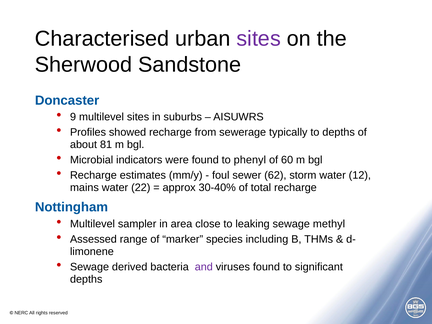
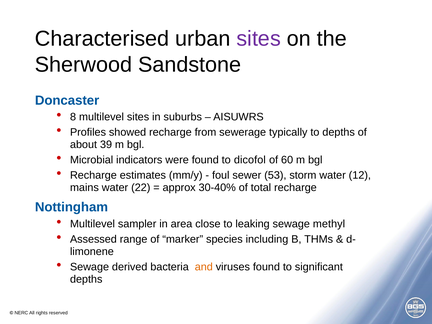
9: 9 -> 8 (73, 117)
81: 81 -> 39 (106, 145)
phenyl: phenyl -> dicofol (250, 160)
62: 62 -> 53 (275, 175)
and colour: purple -> orange (204, 267)
